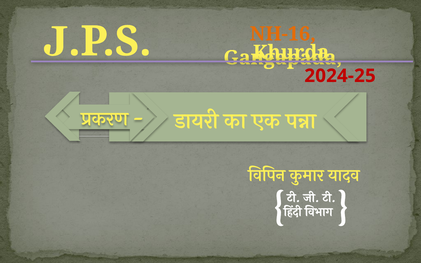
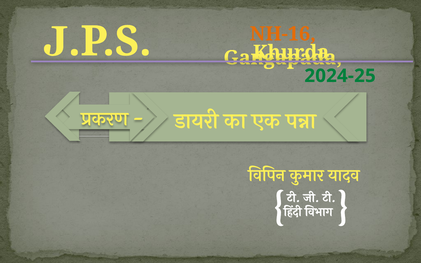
2024-25 colour: red -> green (340, 76)
